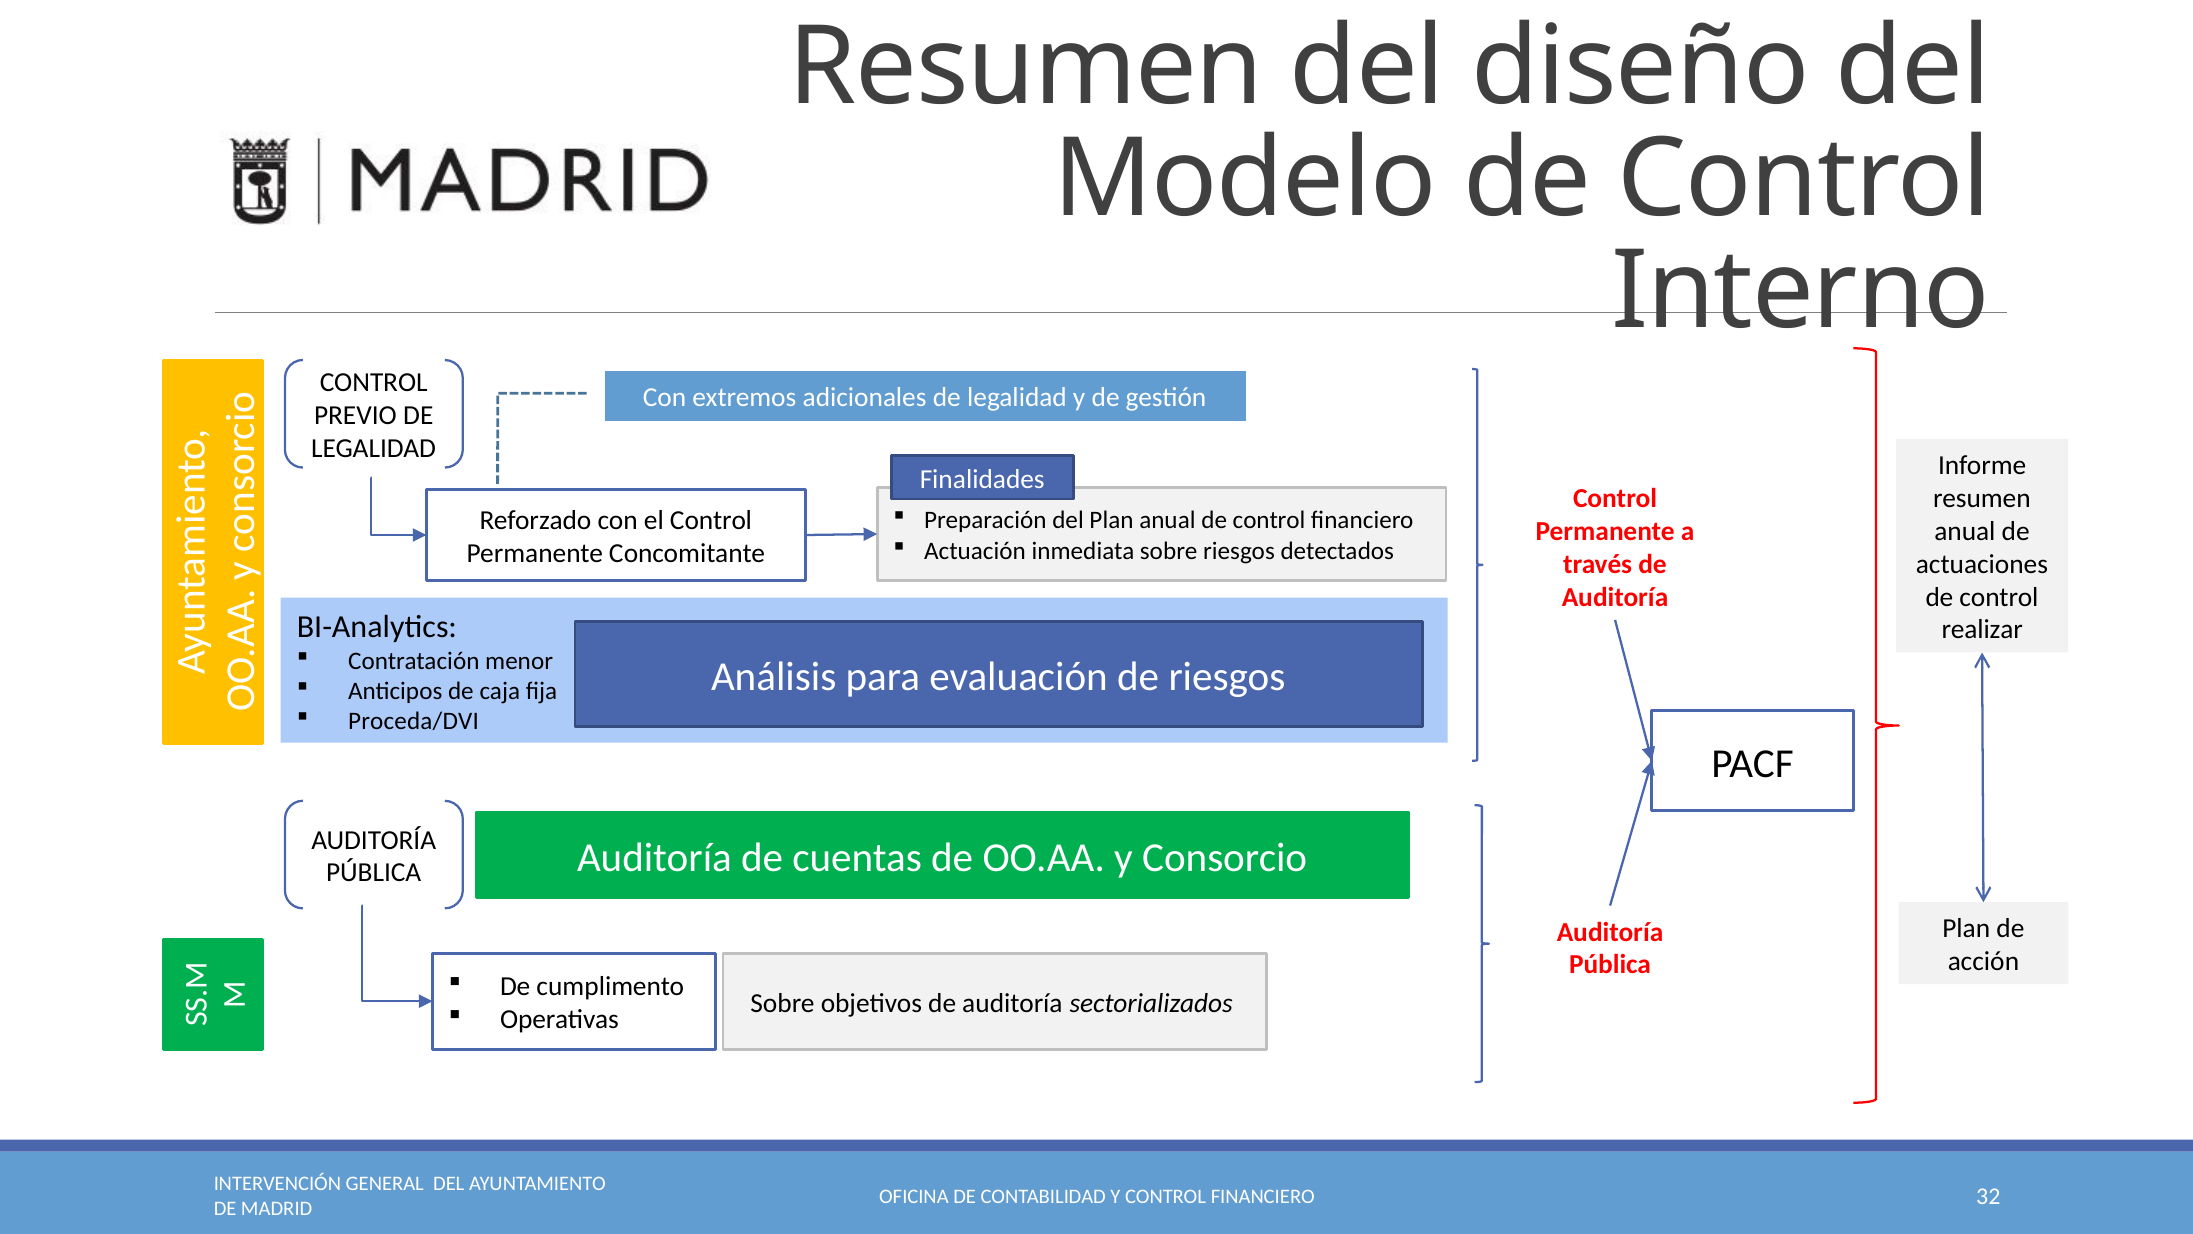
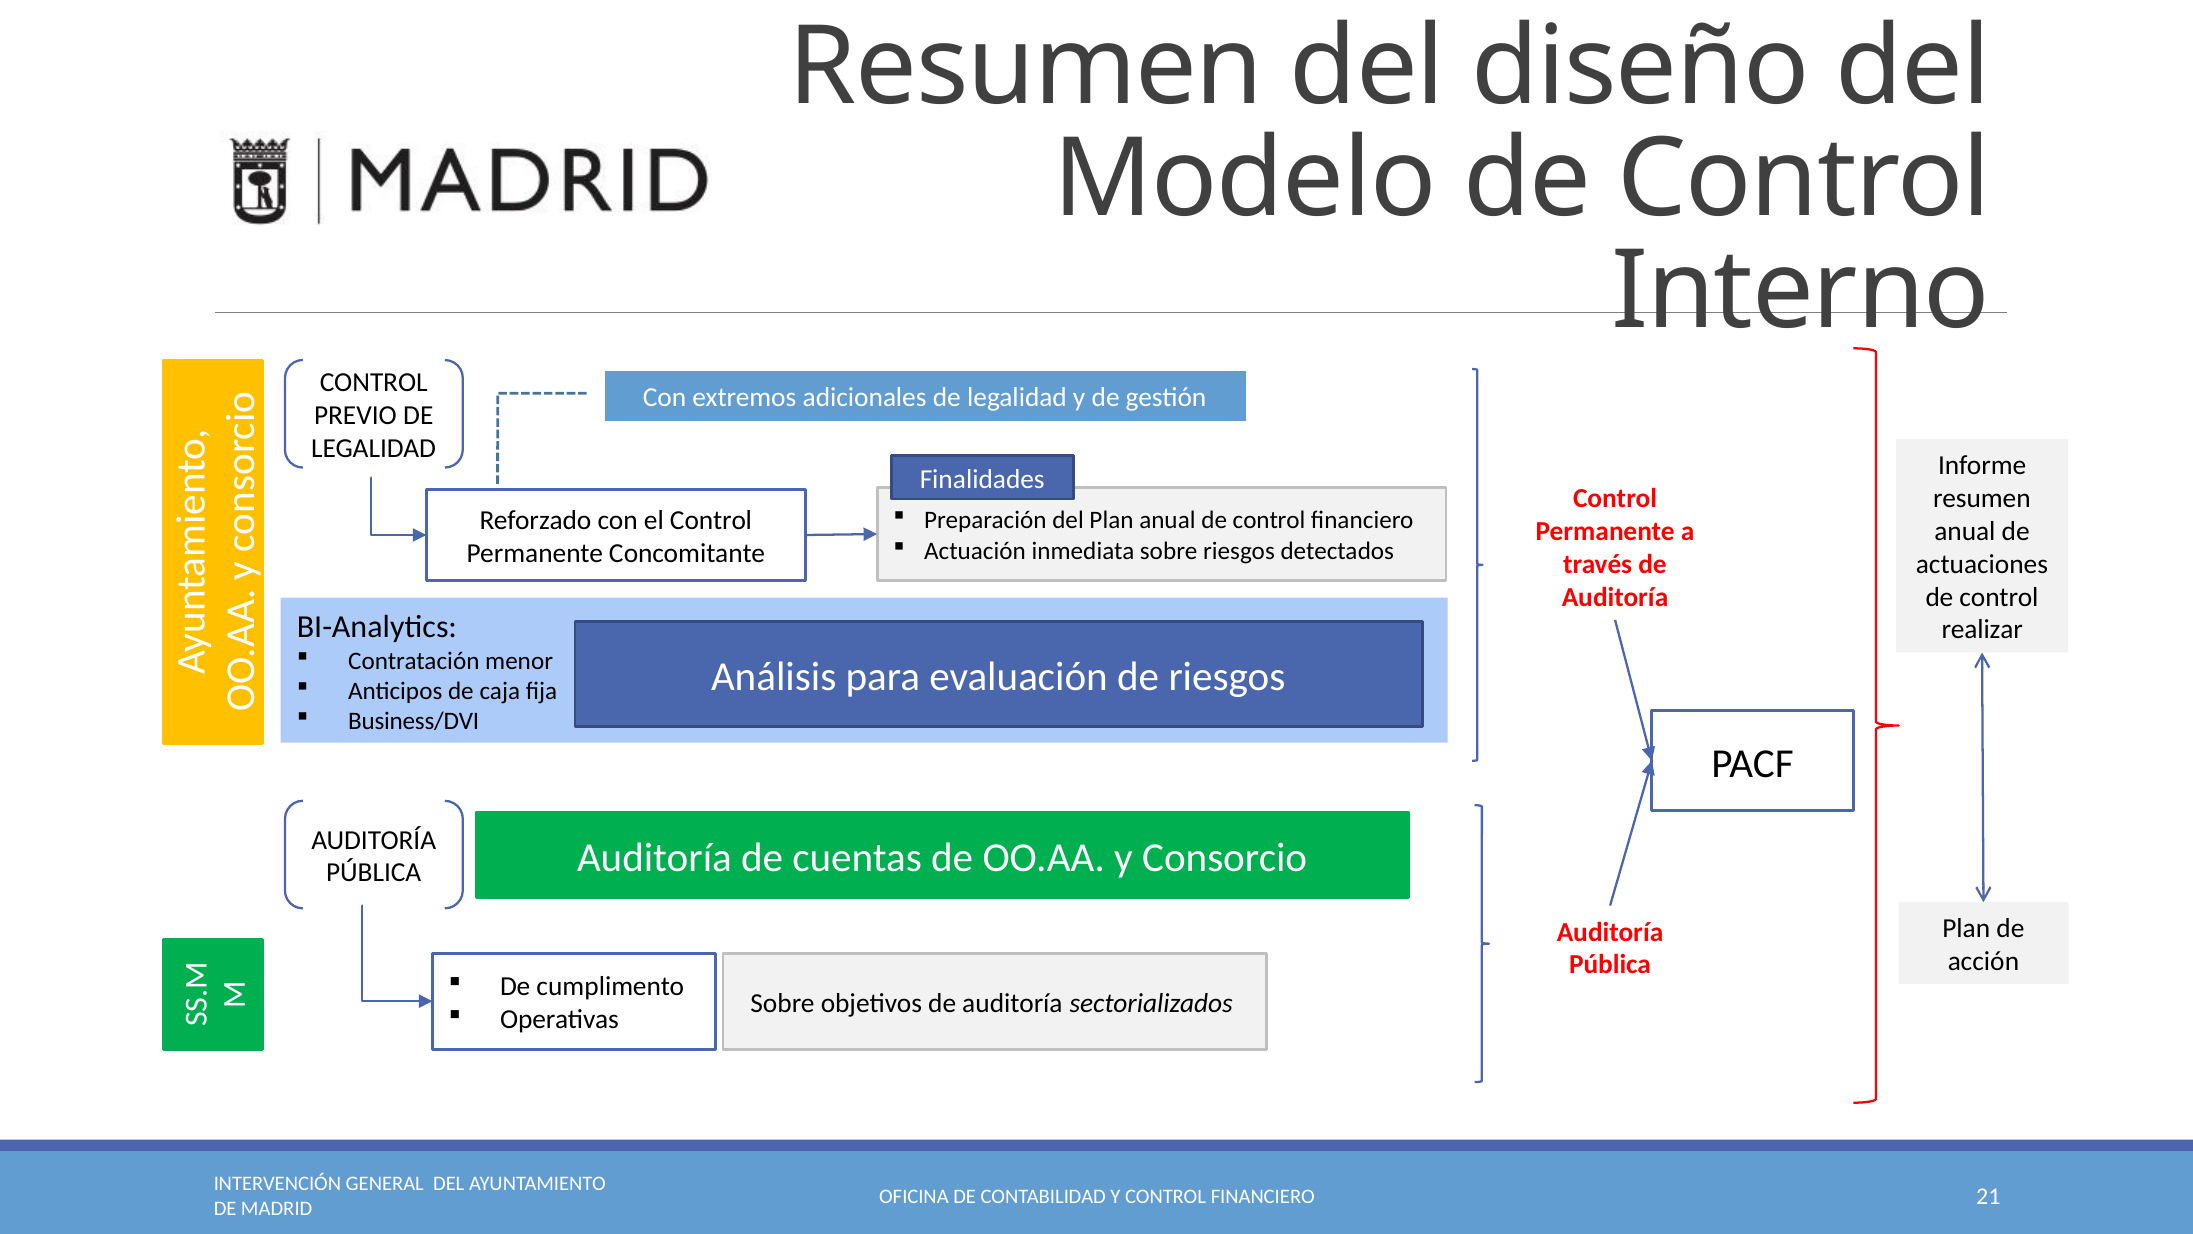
Proceda/DVI: Proceda/DVI -> Business/DVI (414, 721)
32: 32 -> 21 (1988, 1196)
